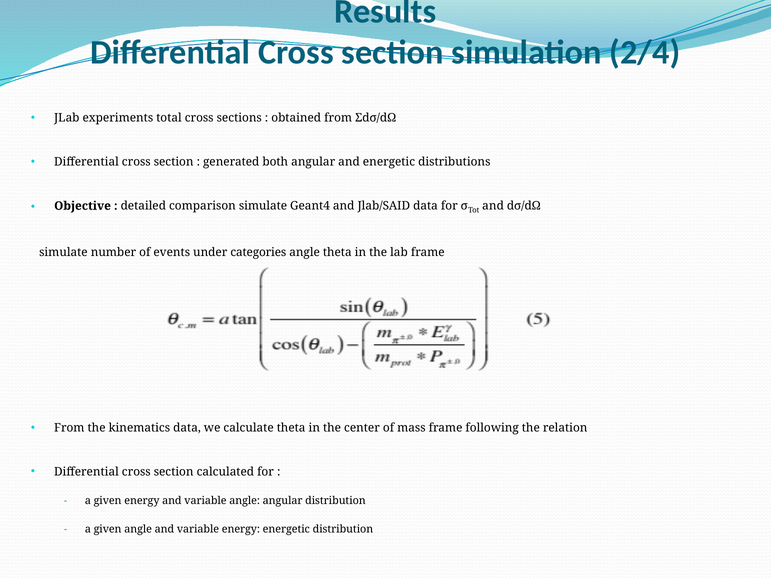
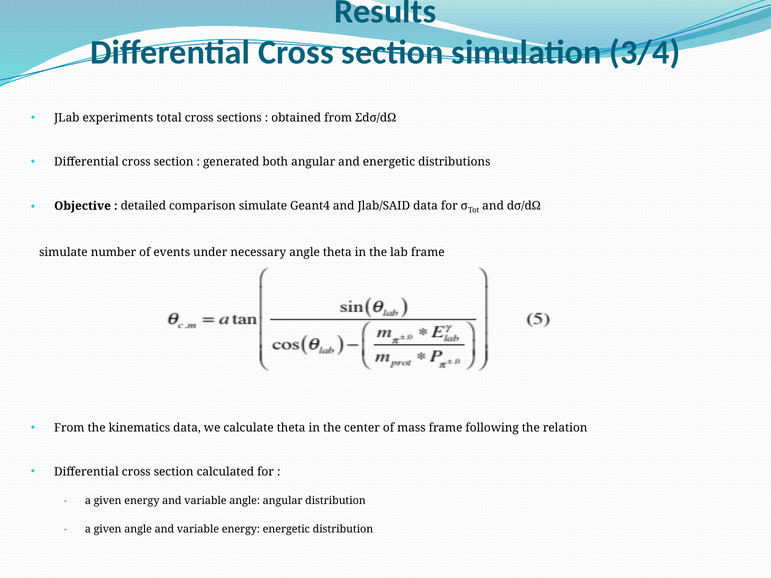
2/4: 2/4 -> 3/4 (645, 52)
categories: categories -> necessary (258, 252)
